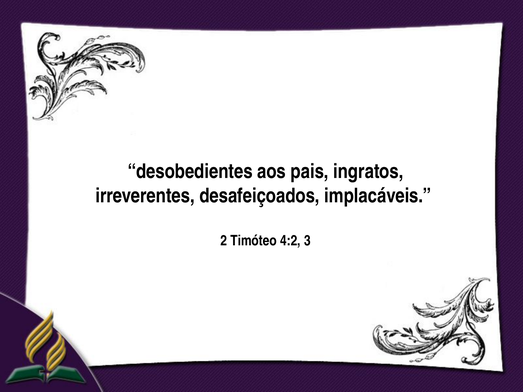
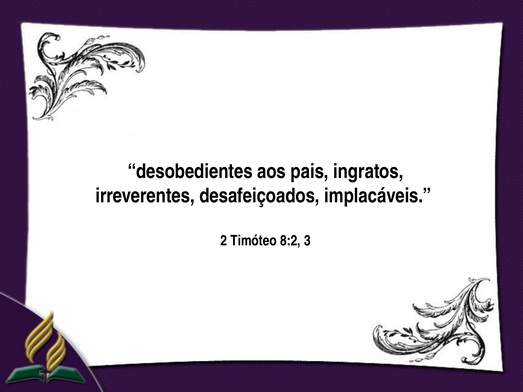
4:2: 4:2 -> 8:2 (290, 241)
